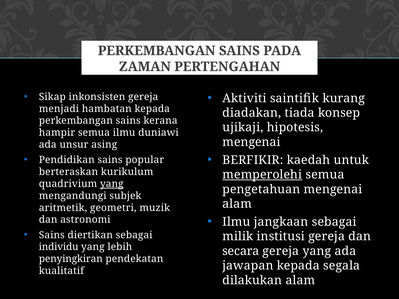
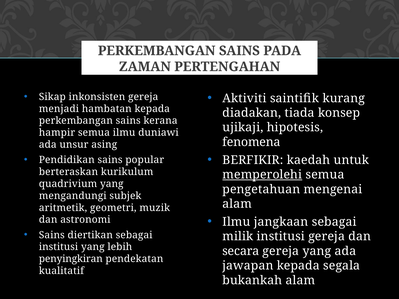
mengenai: mengenai -> fenomena (252, 142)
yang underline: present -> none (112, 184)
individu: individu -> institusi (58, 247)
dilakukan: dilakukan -> bukankah (252, 280)
